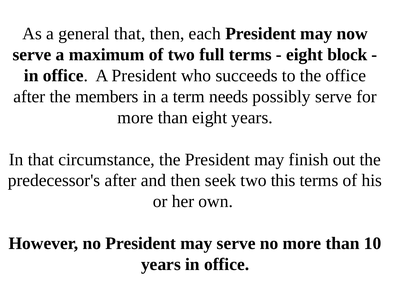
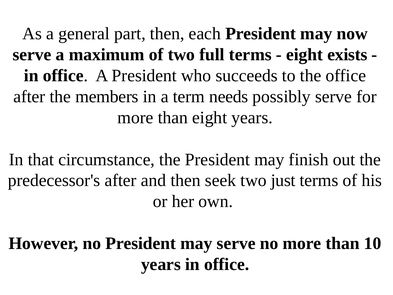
general that: that -> part (130, 34)
block: block -> exists (347, 55)
this: this -> just (283, 180)
